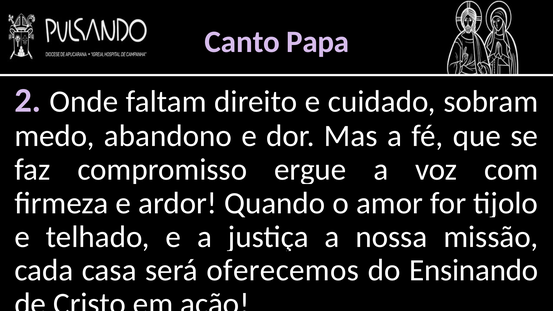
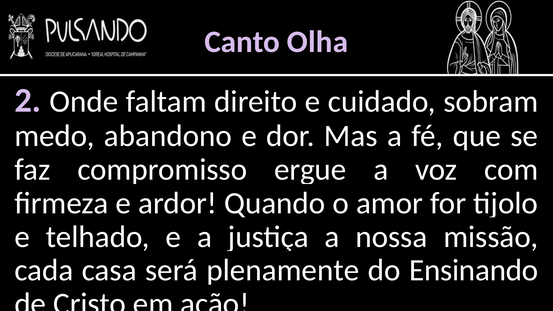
Papa: Papa -> Olha (318, 42)
oferecemos: oferecemos -> plenamente (283, 270)
